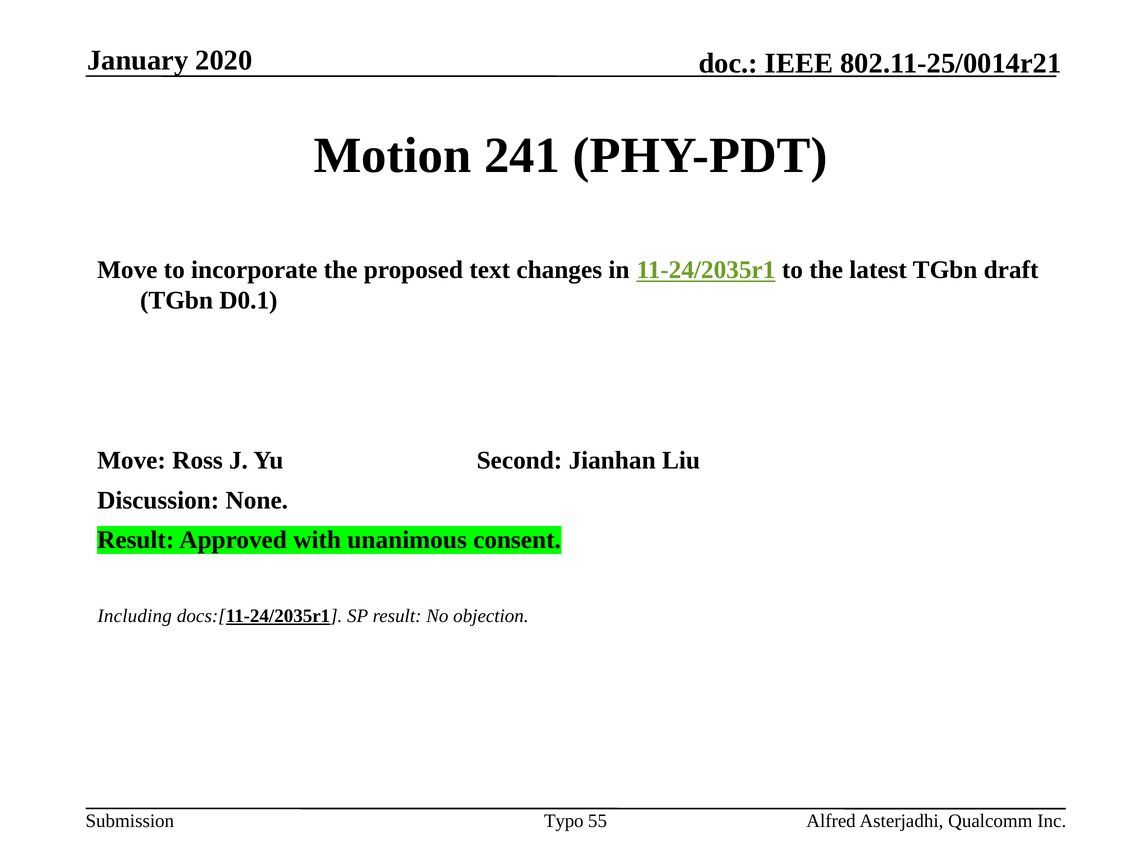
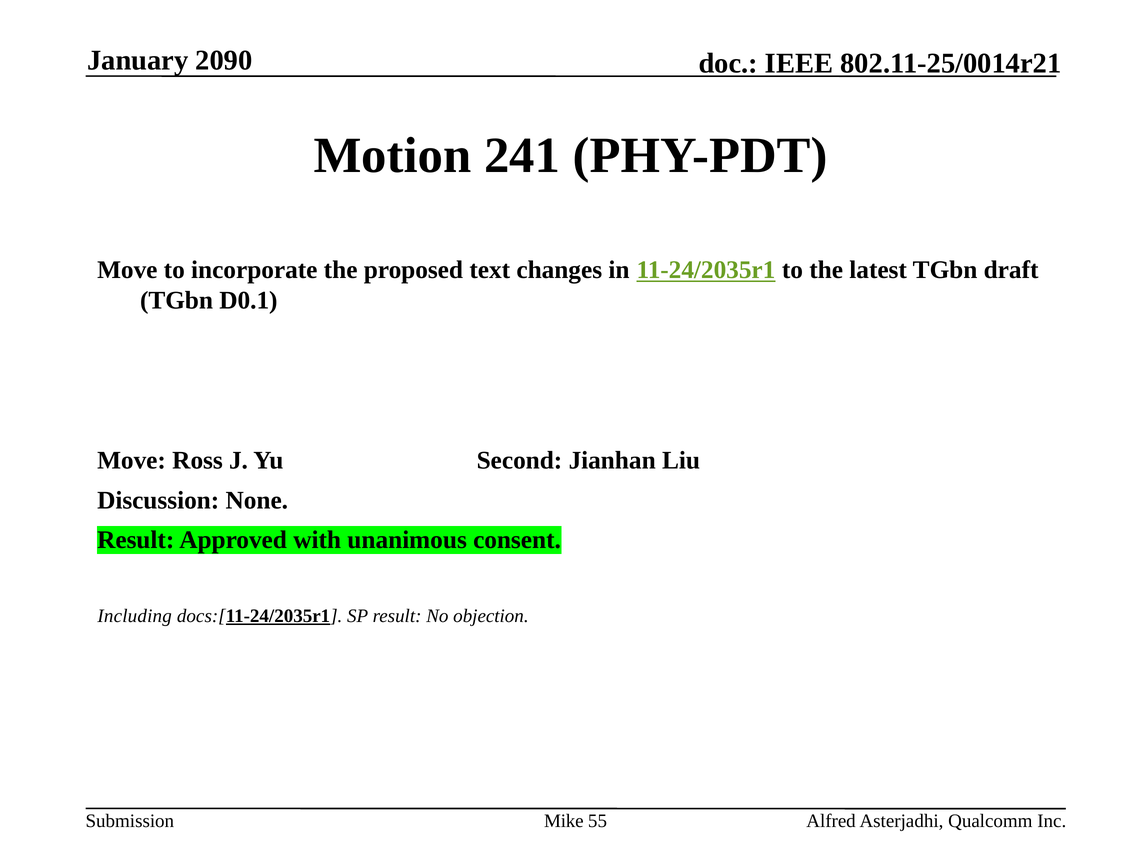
2020: 2020 -> 2090 (224, 61)
Typo: Typo -> Mike (564, 821)
